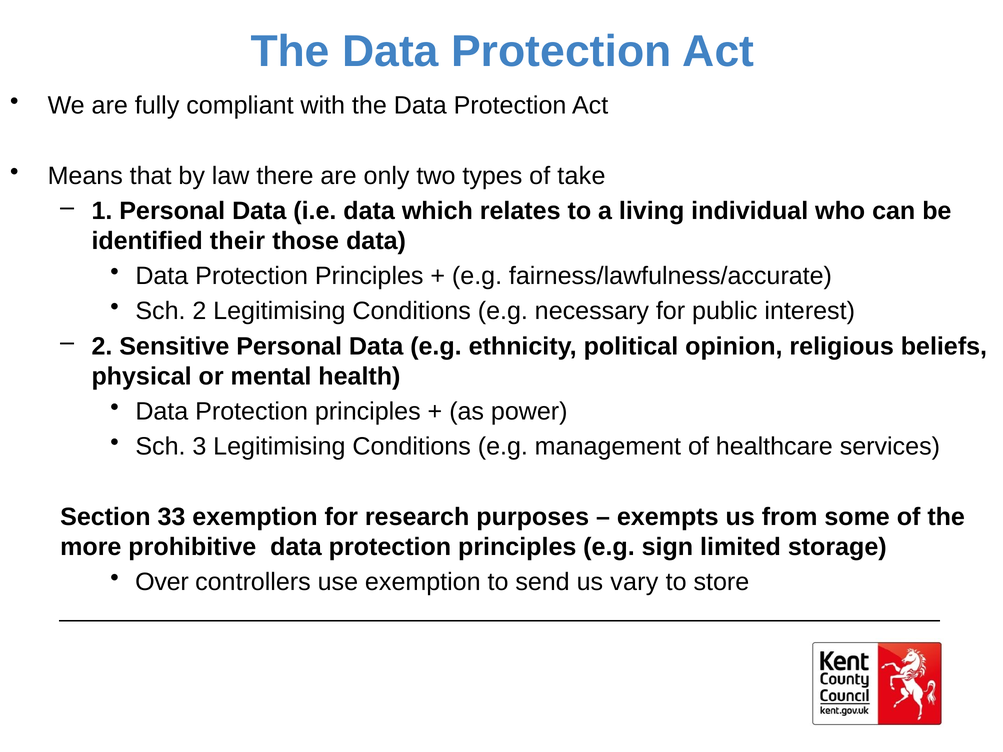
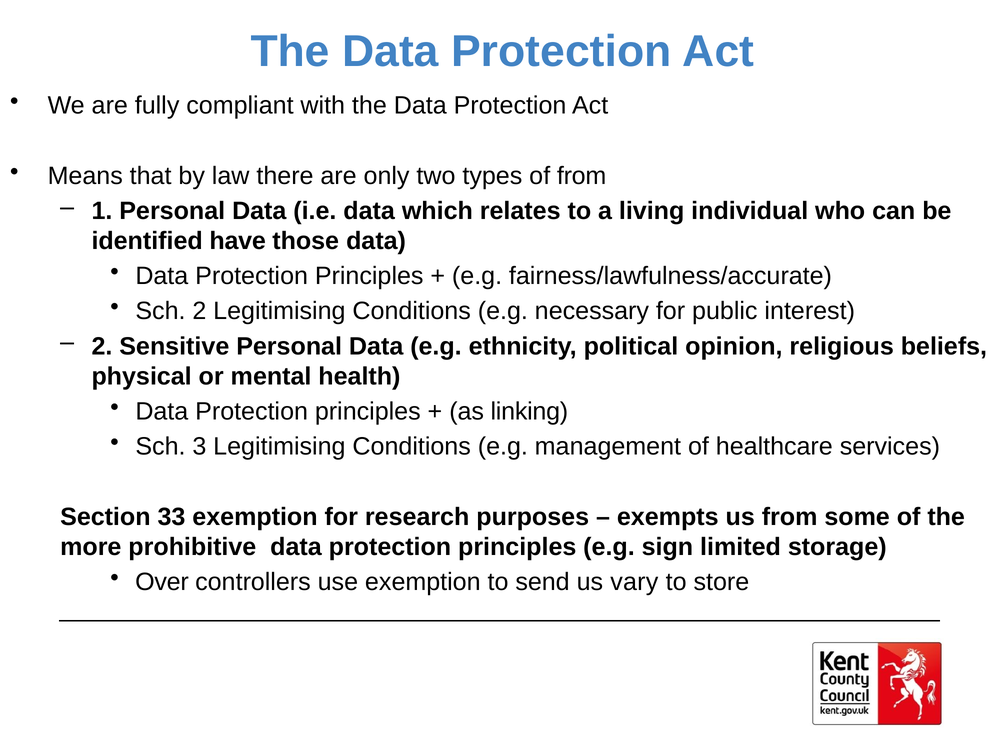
of take: take -> from (582, 176)
their: their -> have (238, 241)
power: power -> linking (529, 412)
